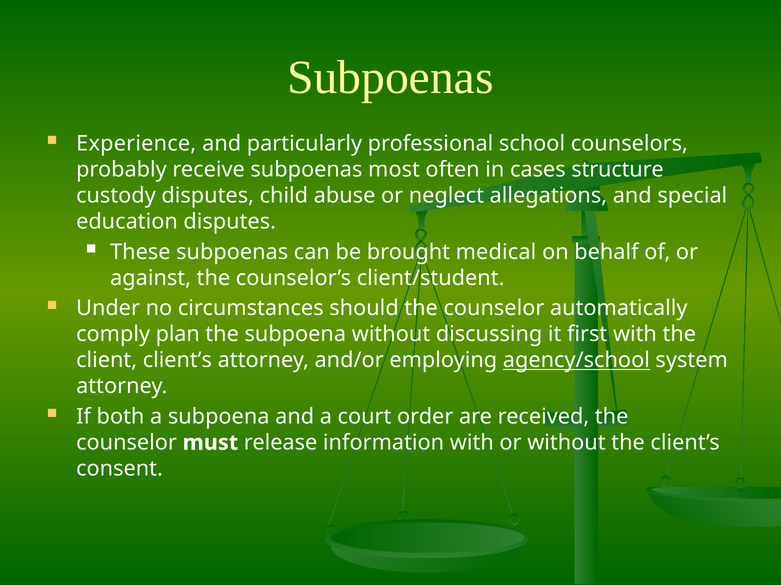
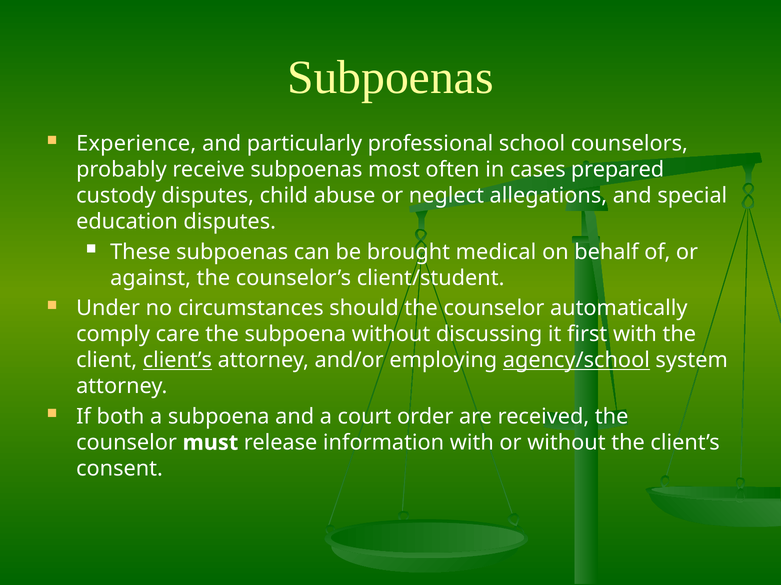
structure: structure -> prepared (618, 170)
plan: plan -> care (178, 335)
client’s underline: none -> present (177, 361)
